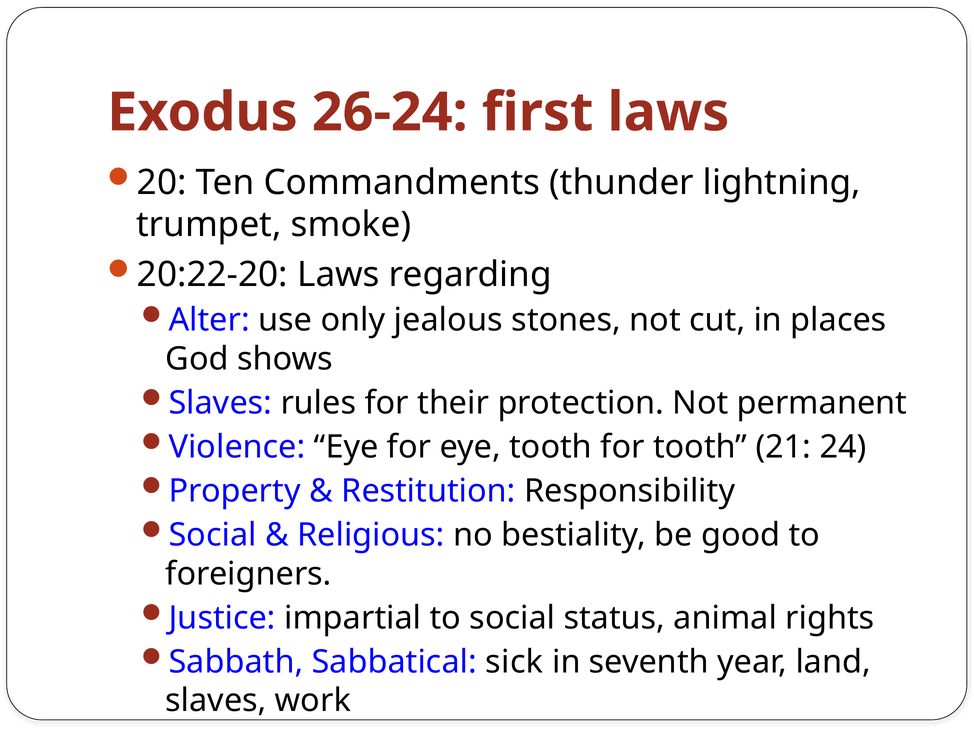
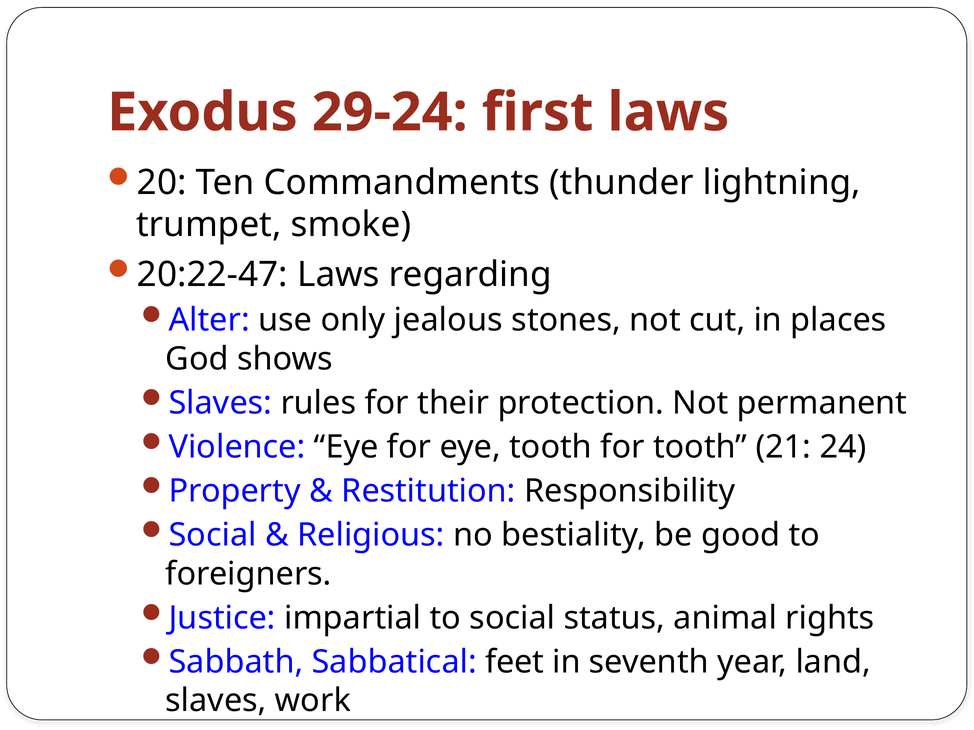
26-24: 26-24 -> 29-24 (390, 113)
20:22-20: 20:22-20 -> 20:22-47 (212, 275)
sick: sick -> feet (515, 662)
